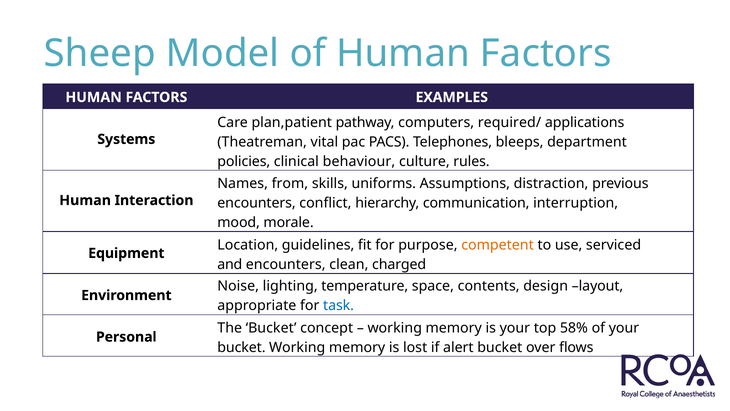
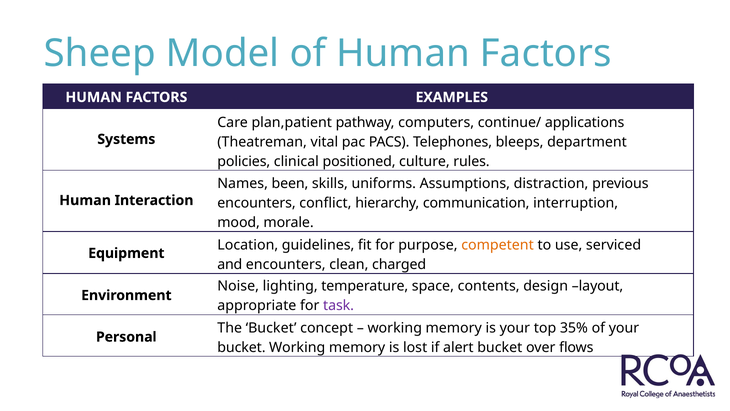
required/: required/ -> continue/ (510, 122)
behaviour: behaviour -> positioned (359, 161)
from: from -> been (290, 183)
task colour: blue -> purple (339, 306)
58%: 58% -> 35% (574, 328)
